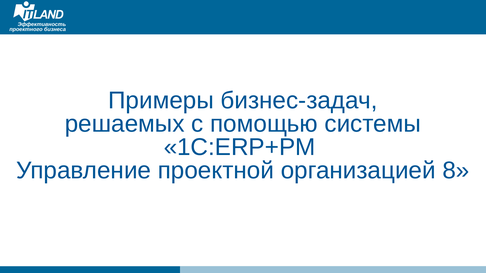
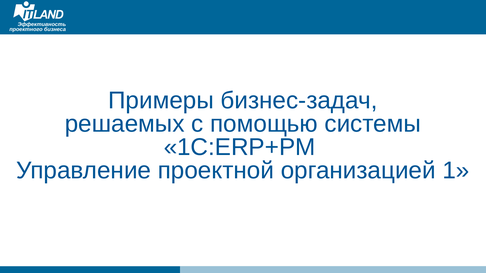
8: 8 -> 1 (456, 171)
